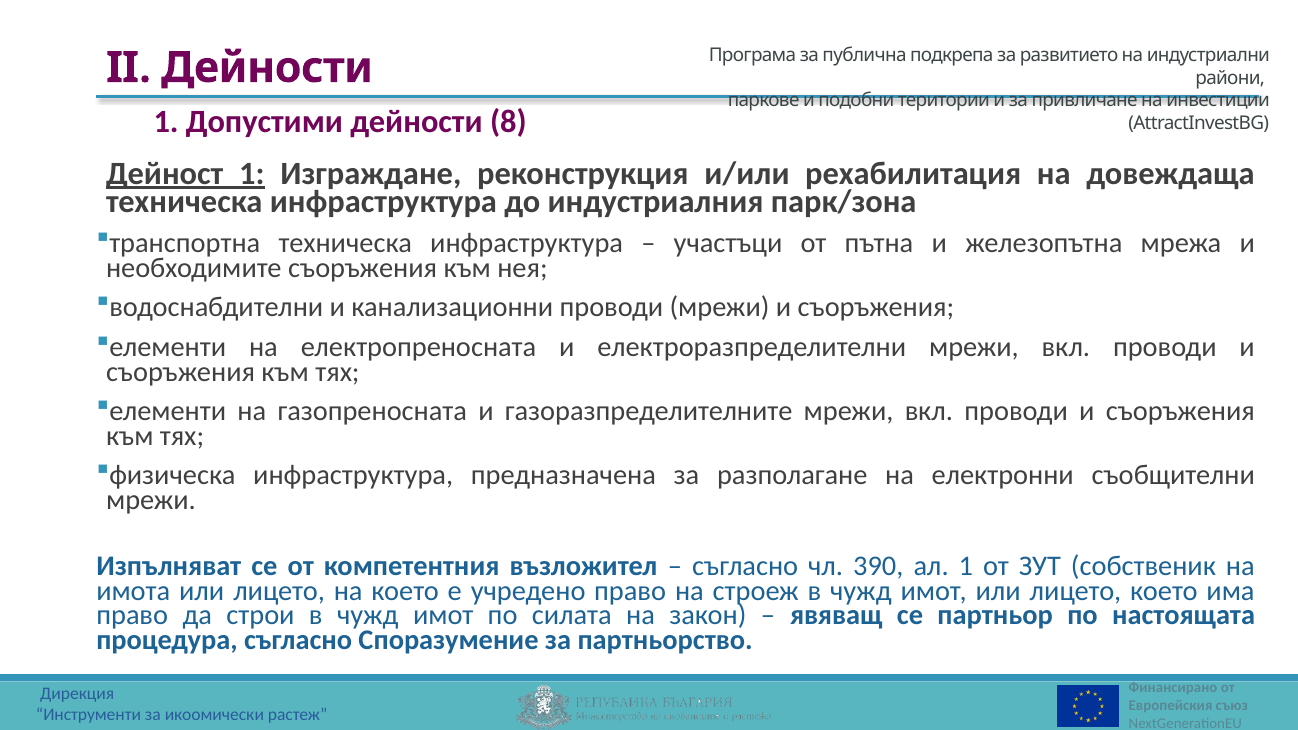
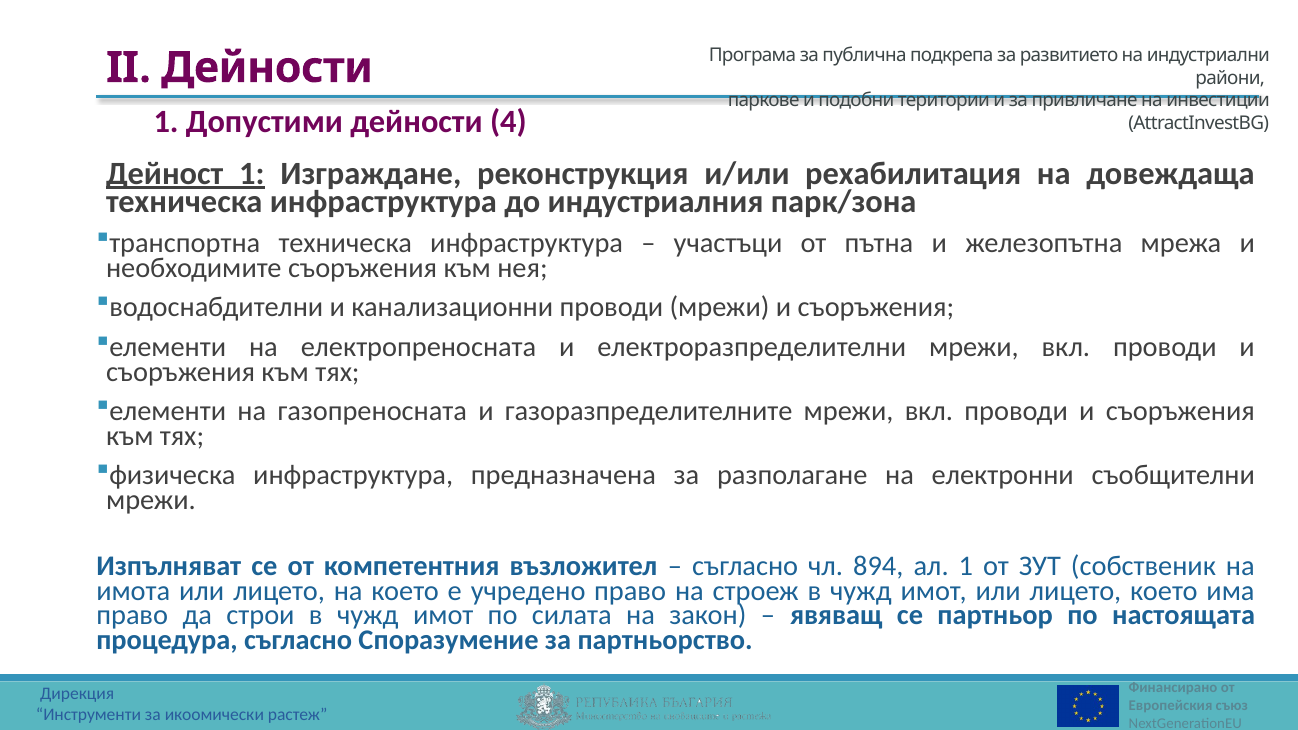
8: 8 -> 4 (508, 122)
390: 390 -> 894 (878, 566)
